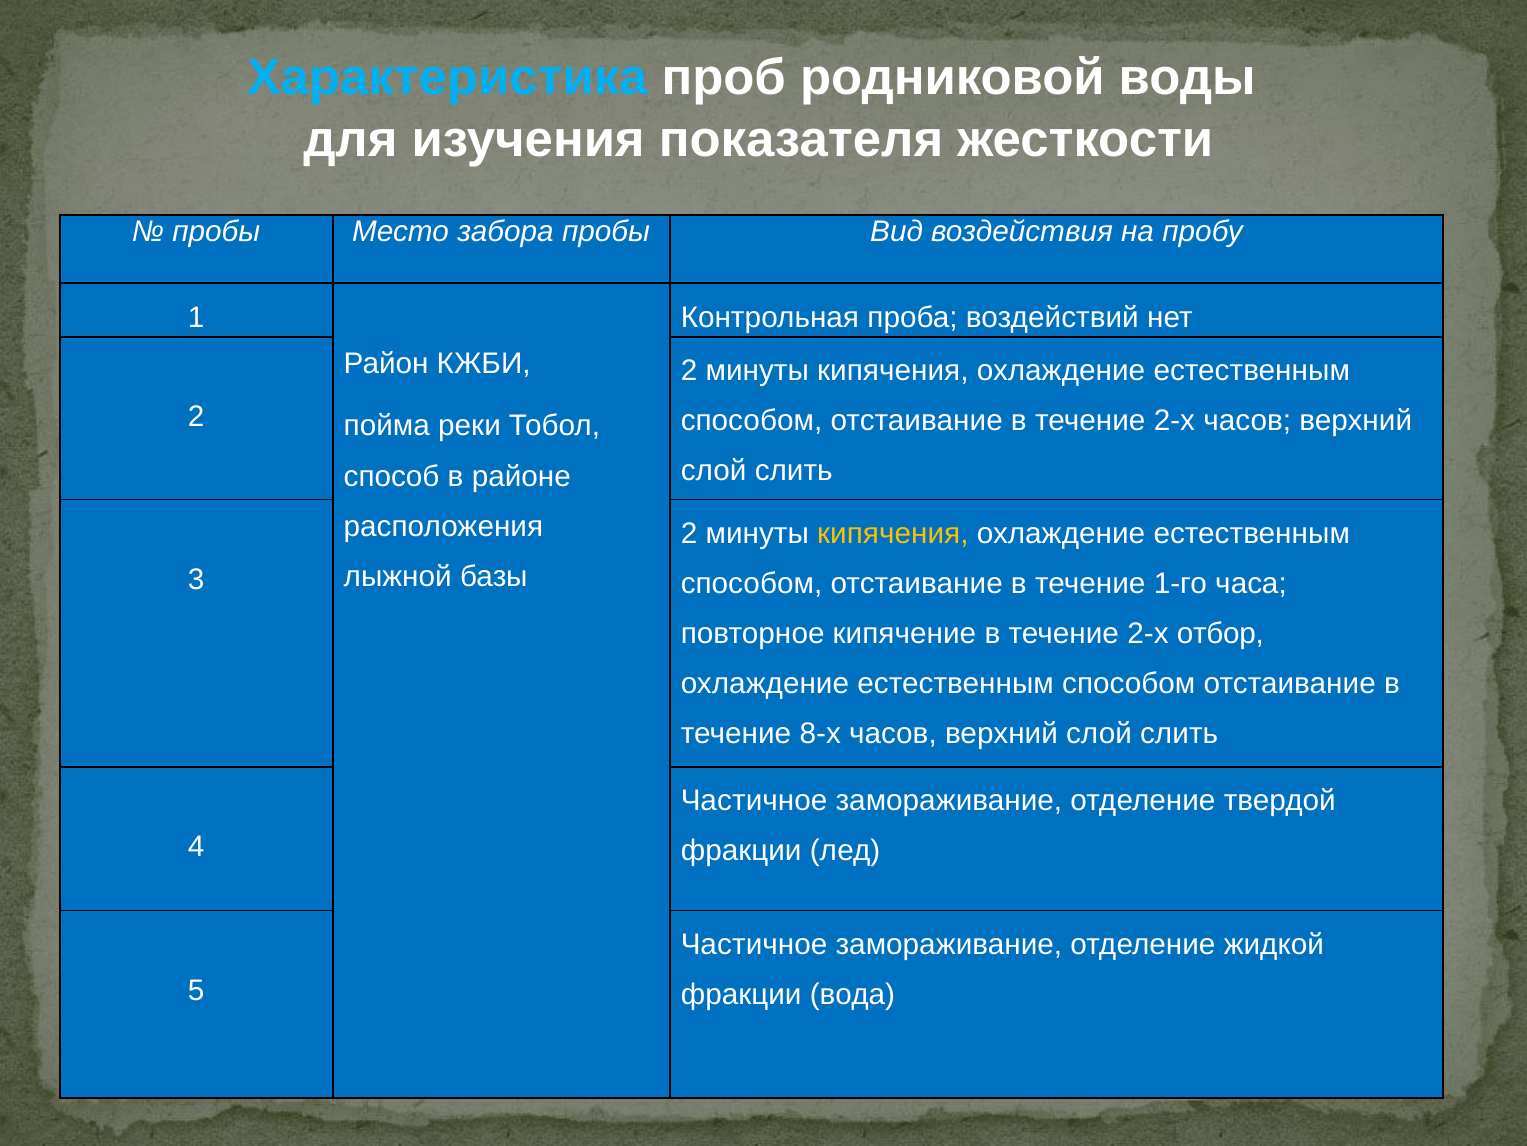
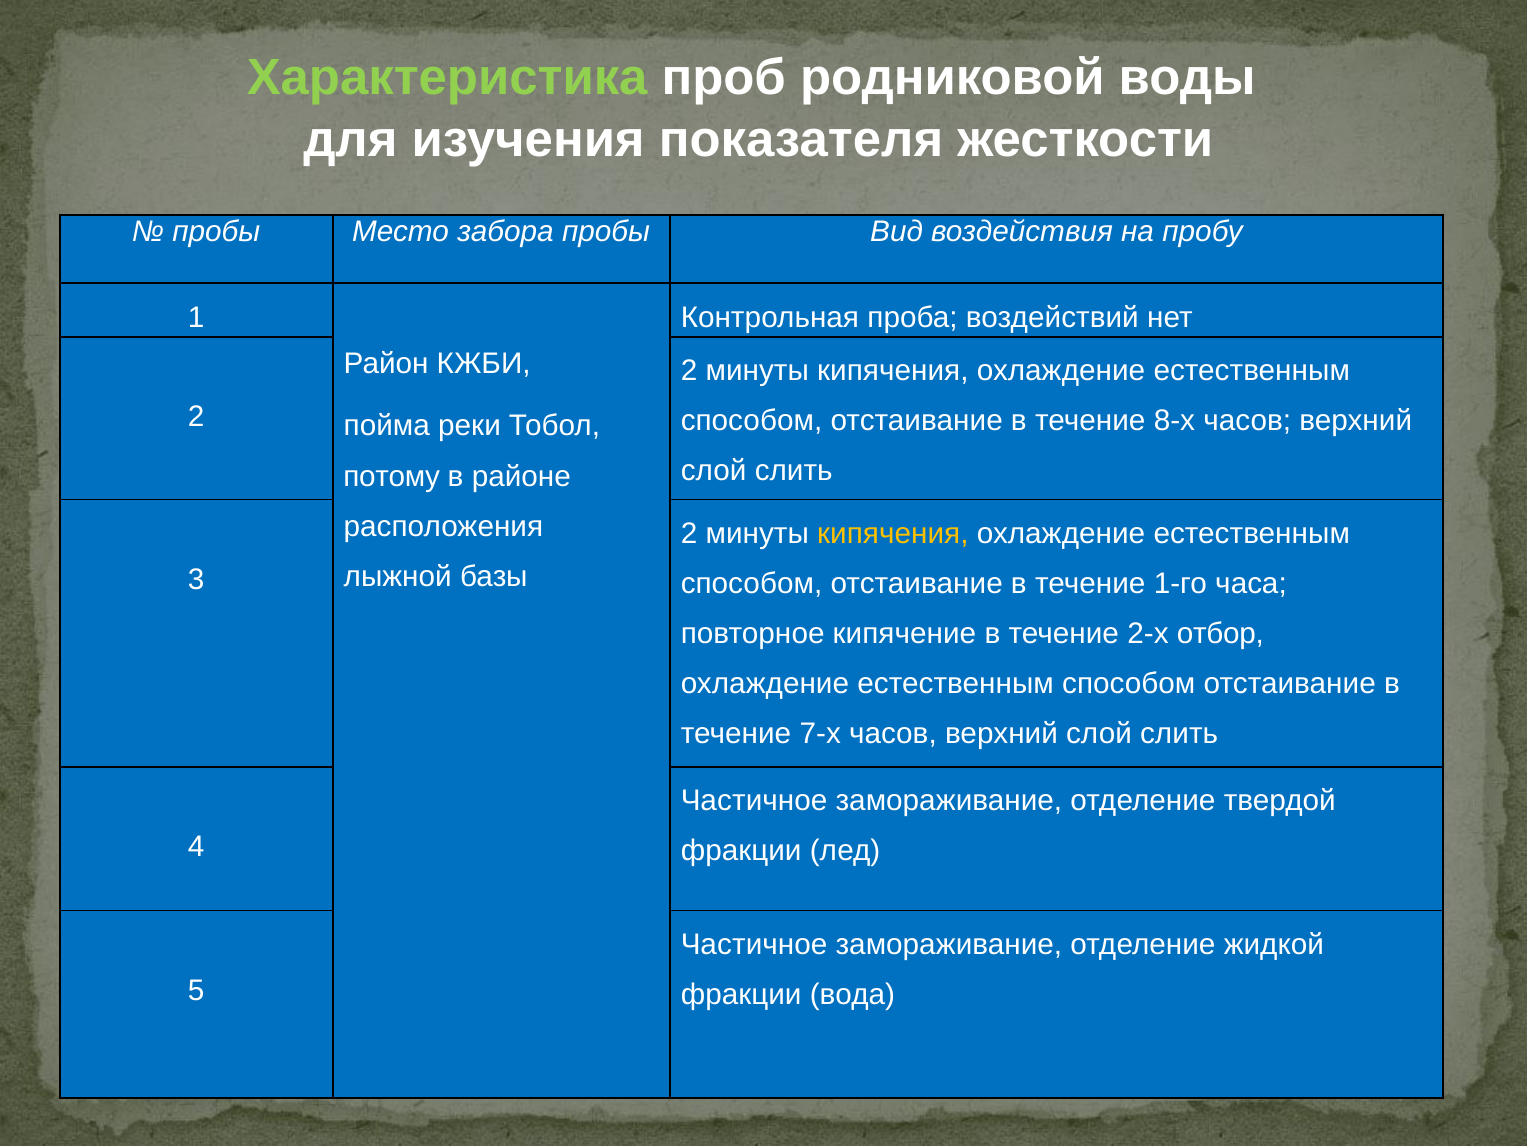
Характеристика colour: light blue -> light green (447, 78)
отстаивание в течение 2-х: 2-х -> 8-х (1174, 421)
способ: способ -> потому (392, 476)
8-х: 8-х -> 7-х (820, 733)
